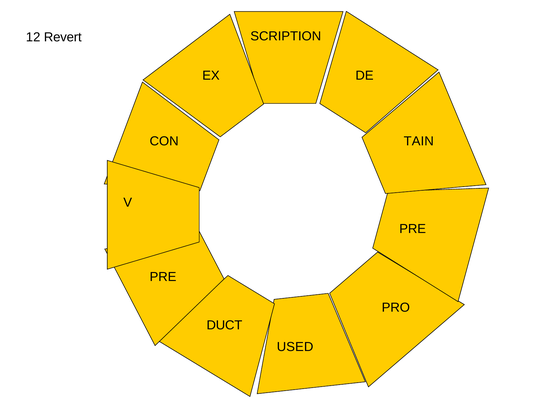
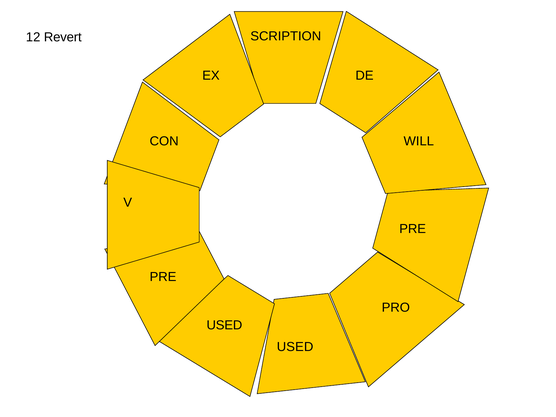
TAIN: TAIN -> WILL (419, 141)
DUCT: DUCT -> USED (224, 325)
